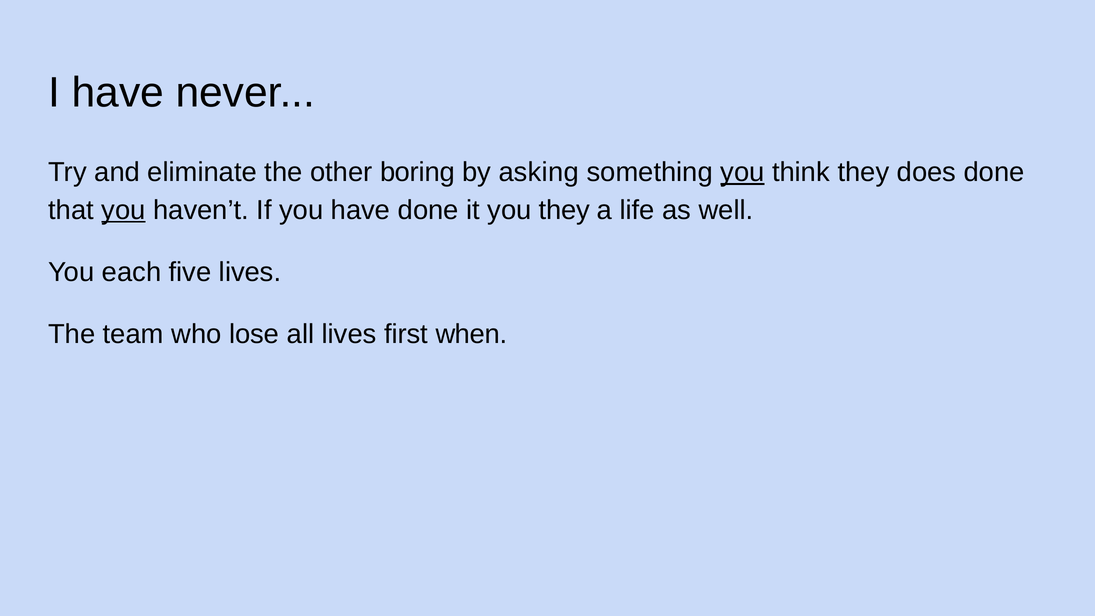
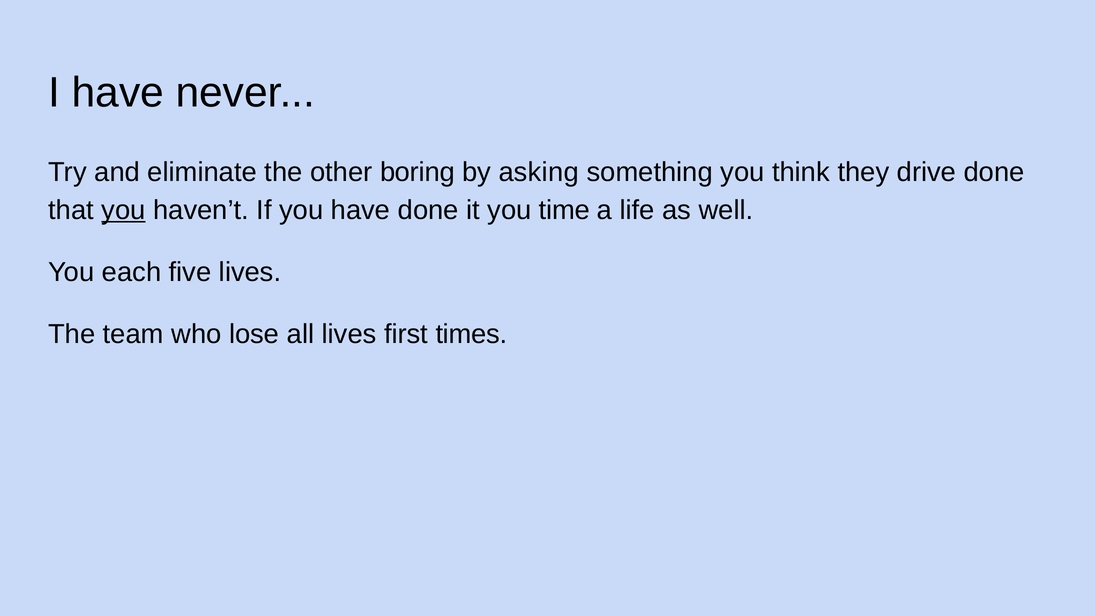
you underline: present -> none (742, 172)
does: does -> drive (926, 172)
you they: they -> time (564, 210)
when: when -> times (471, 334)
